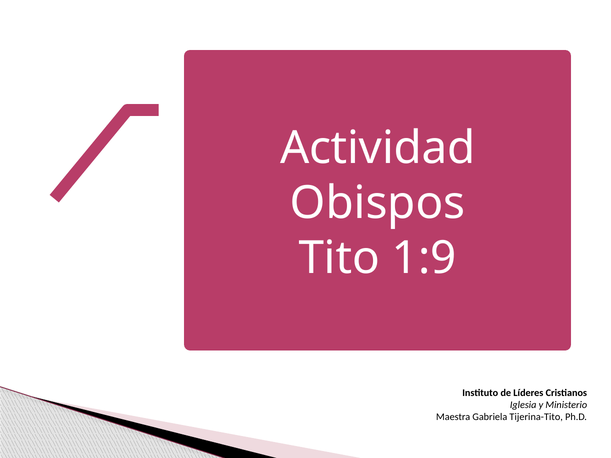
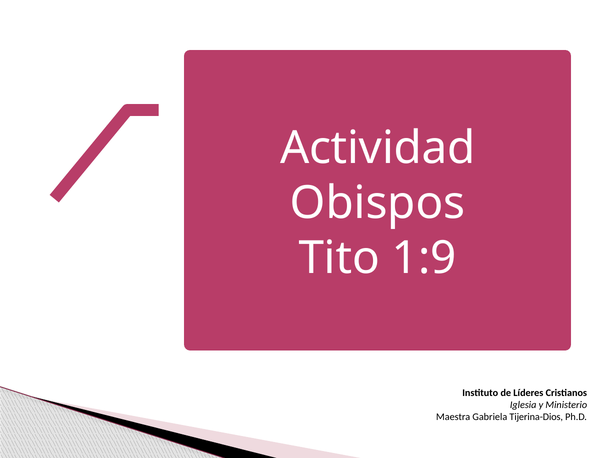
Tijerina-Tito: Tijerina-Tito -> Tijerina-Dios (536, 417)
